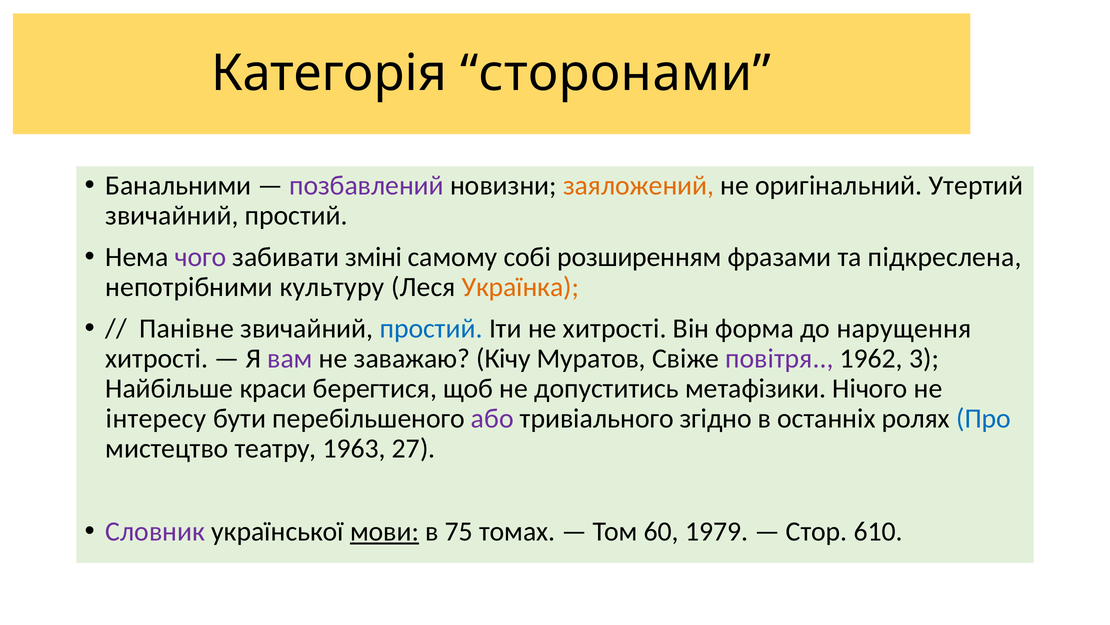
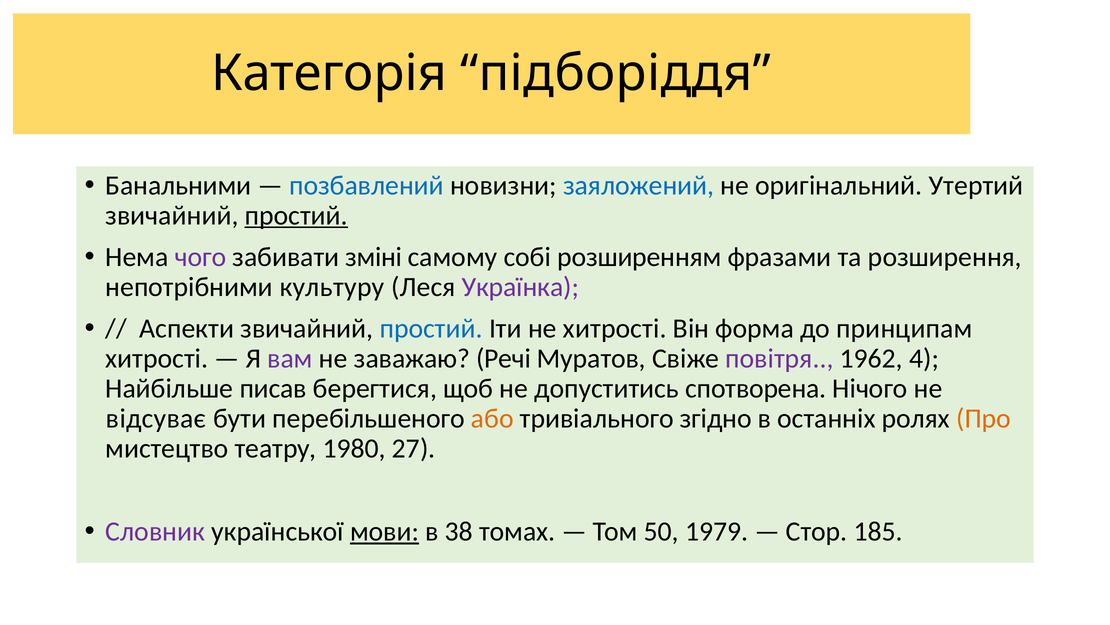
сторонами: сторонами -> підборіддя (616, 73)
позбавлений colour: purple -> blue (366, 185)
заяложений colour: orange -> blue (639, 185)
простий underline: none -> present (296, 215)
підкреслена: підкреслена -> розширення (945, 257)
Українка colour: orange -> purple (520, 287)
Панівне: Панівне -> Аспекти (187, 328)
нарущення: нарущення -> принципам (904, 328)
Кічу: Кічу -> Речі (504, 358)
3: 3 -> 4 (924, 358)
краси: краси -> писав (273, 388)
метафізики: метафізики -> спотворена (756, 388)
інтересу: інтересу -> відсуває (156, 418)
або colour: purple -> orange (492, 418)
Про colour: blue -> orange (984, 418)
1963: 1963 -> 1980 (354, 448)
75: 75 -> 38 (459, 531)
60: 60 -> 50 (661, 531)
610: 610 -> 185 (878, 531)
